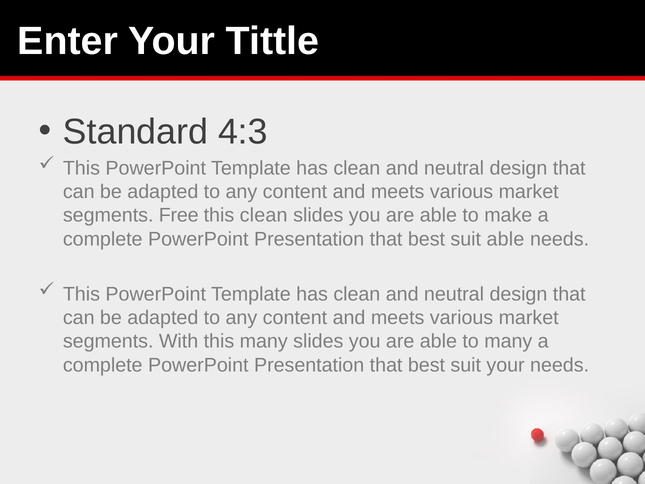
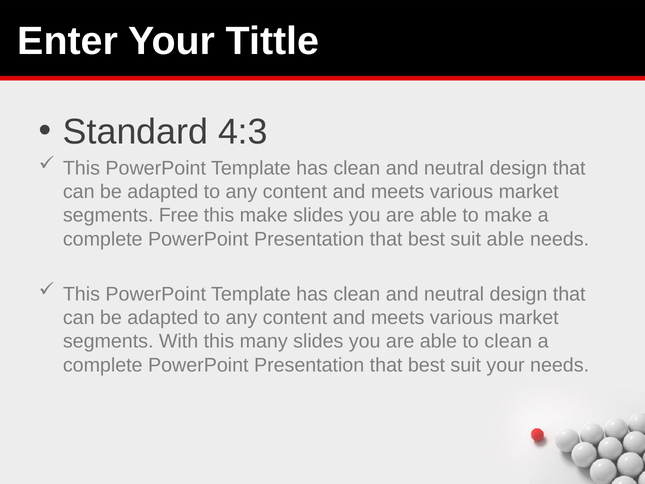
this clean: clean -> make (264, 215)
to many: many -> clean (508, 341)
